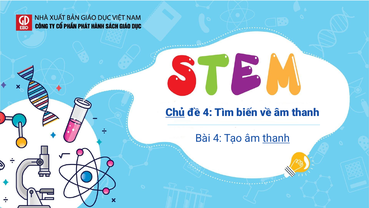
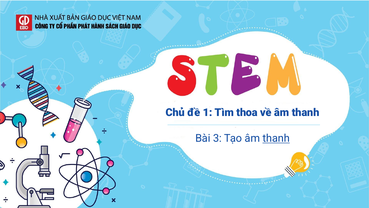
Chủ underline: present -> none (175, 112)
đề 4: 4 -> 1 (208, 112)
biến: biến -> thoa (247, 112)
Bài 4: 4 -> 3 (217, 138)
